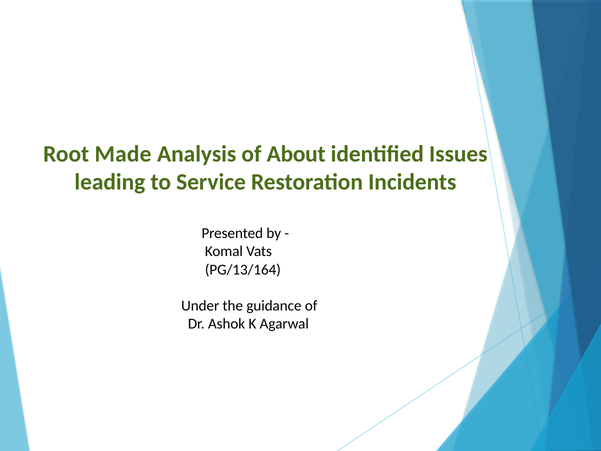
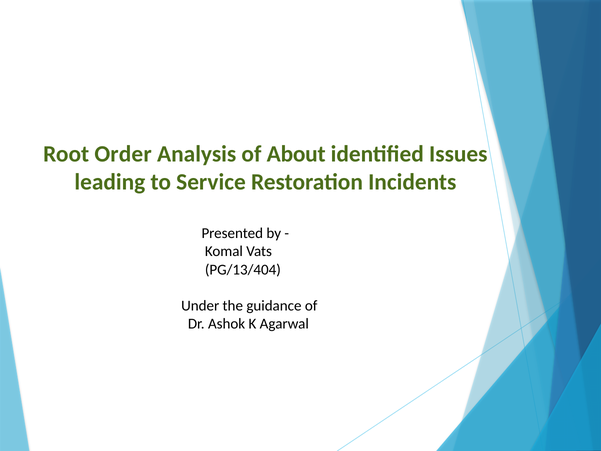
Made: Made -> Order (123, 154)
PG/13/164: PG/13/164 -> PG/13/404 (243, 269)
